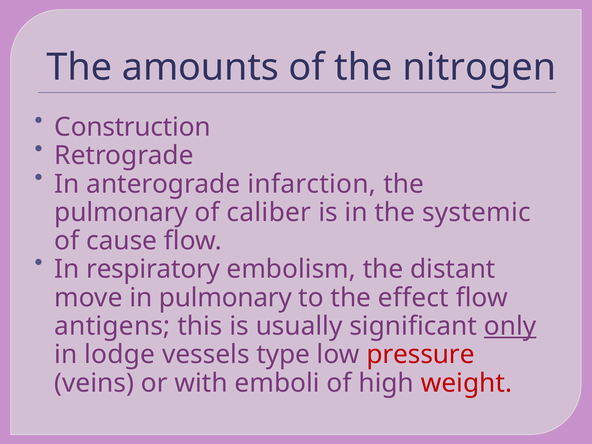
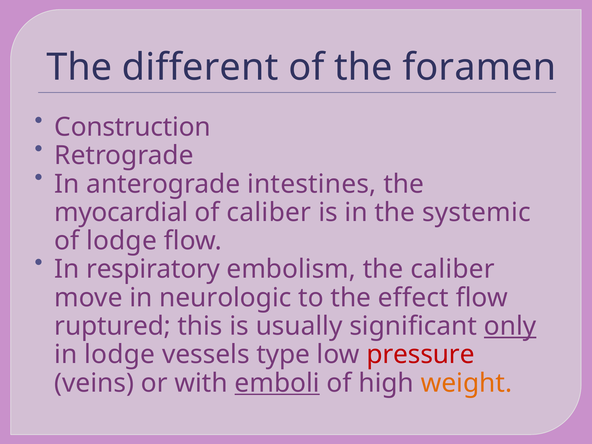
amounts: amounts -> different (200, 67)
nitrogen: nitrogen -> foramen (479, 67)
infarction: infarction -> intestines (312, 184)
pulmonary: pulmonary -> myocardial (121, 212)
of cause: cause -> lodge (121, 241)
the distant: distant -> caliber (453, 269)
in pulmonary: pulmonary -> neurologic (225, 298)
antigens: antigens -> ruptured (113, 326)
emboli underline: none -> present (277, 383)
weight colour: red -> orange (466, 383)
